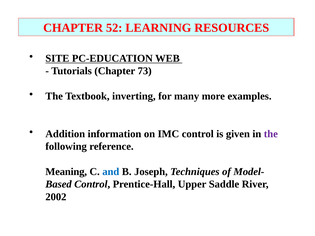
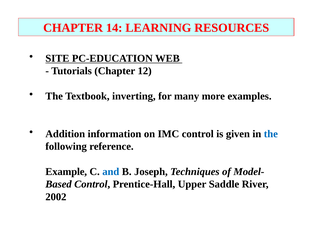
52: 52 -> 14 (114, 28)
73: 73 -> 12 (145, 71)
the colour: purple -> blue (271, 134)
Meaning: Meaning -> Example (66, 172)
